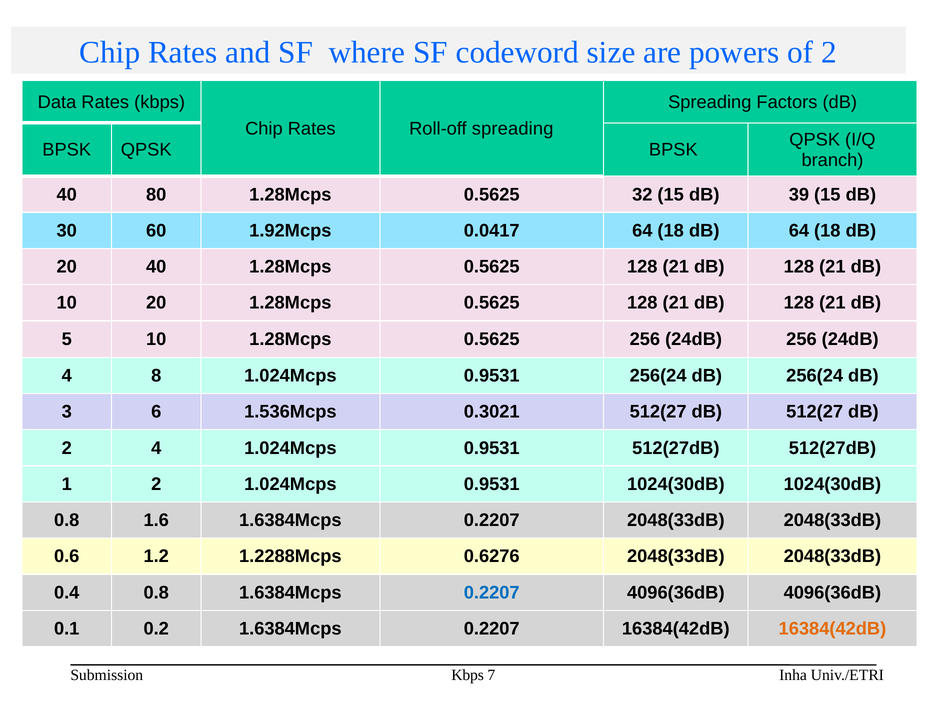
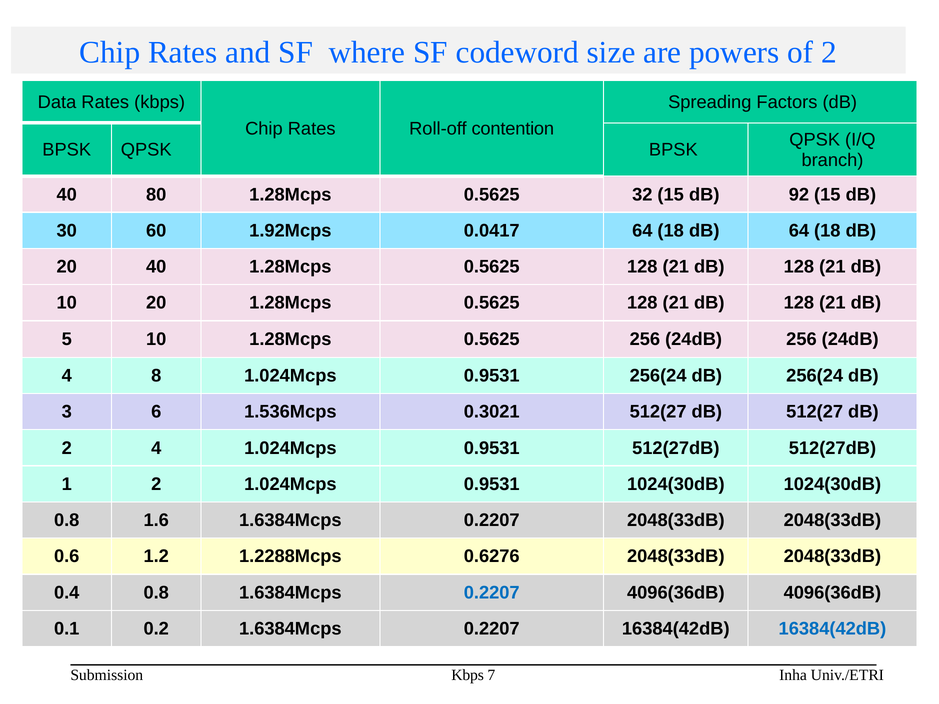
Roll-off spreading: spreading -> contention (513, 129)
39: 39 -> 92 (799, 195)
16384(42dB colour: orange -> blue (832, 629)
